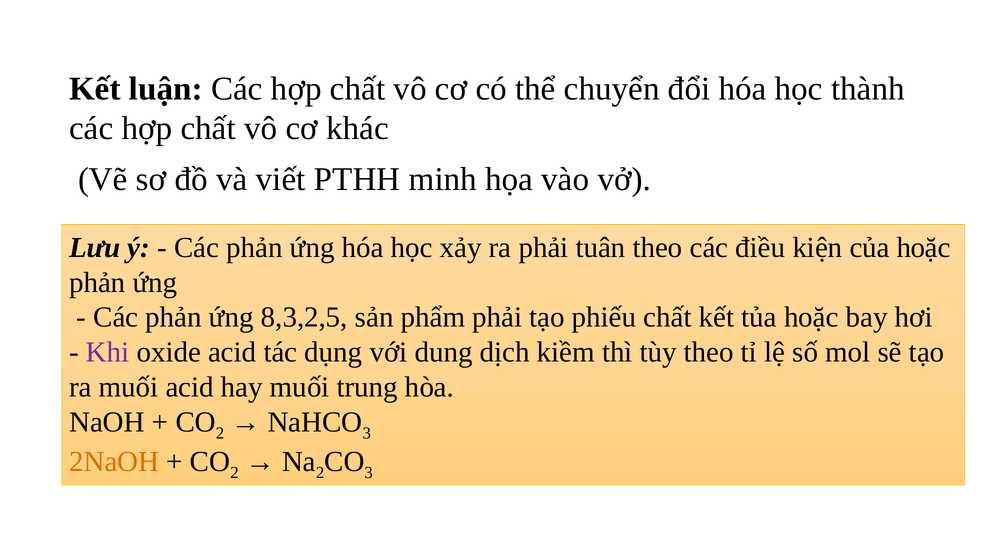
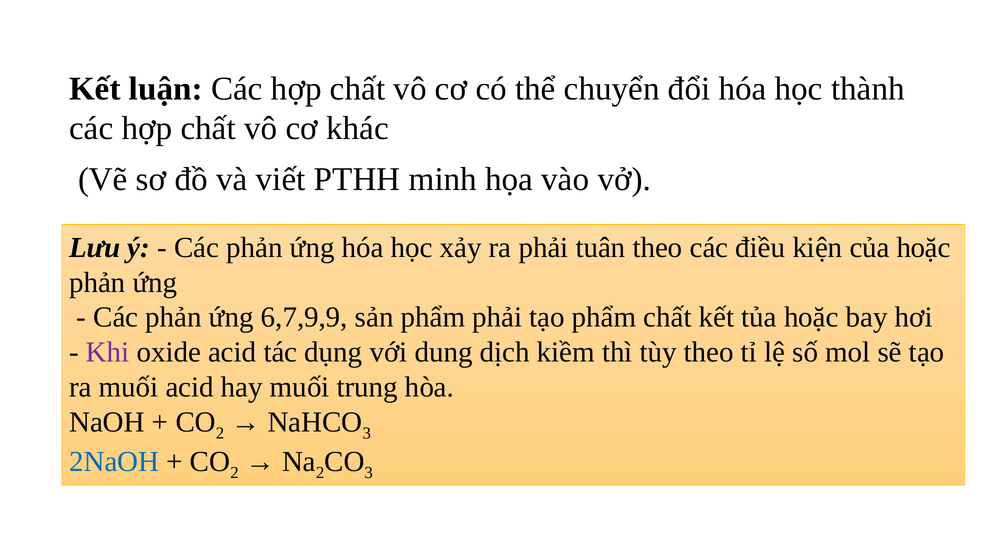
8,3,2,5: 8,3,2,5 -> 6,7,9,9 (304, 317)
tạo phiếu: phiếu -> phẩm (604, 317)
2NaOH colour: orange -> blue (114, 461)
